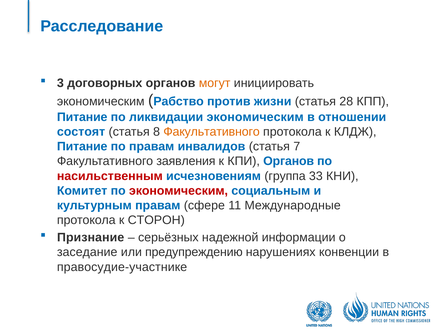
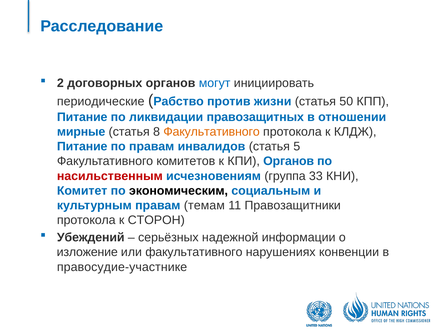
3: 3 -> 2 (60, 83)
могут colour: orange -> blue (215, 83)
экономическим: экономическим -> периодические (101, 102)
28: 28 -> 50 (346, 102)
ликвидации экономическим: экономическим -> правозащитных (255, 117)
состоят: состоят -> мирные (81, 132)
7: 7 -> 5 (297, 147)
заявления: заявления -> комитетов (186, 161)
экономическим colour: red -> black (179, 191)
сфере: сфере -> темам (204, 206)
Международные: Международные -> Правозащитники (293, 206)
Признание: Признание -> Убеждений (91, 238)
заседание: заседание -> изложение (87, 252)
или предупреждению: предупреждению -> факультативного (194, 252)
